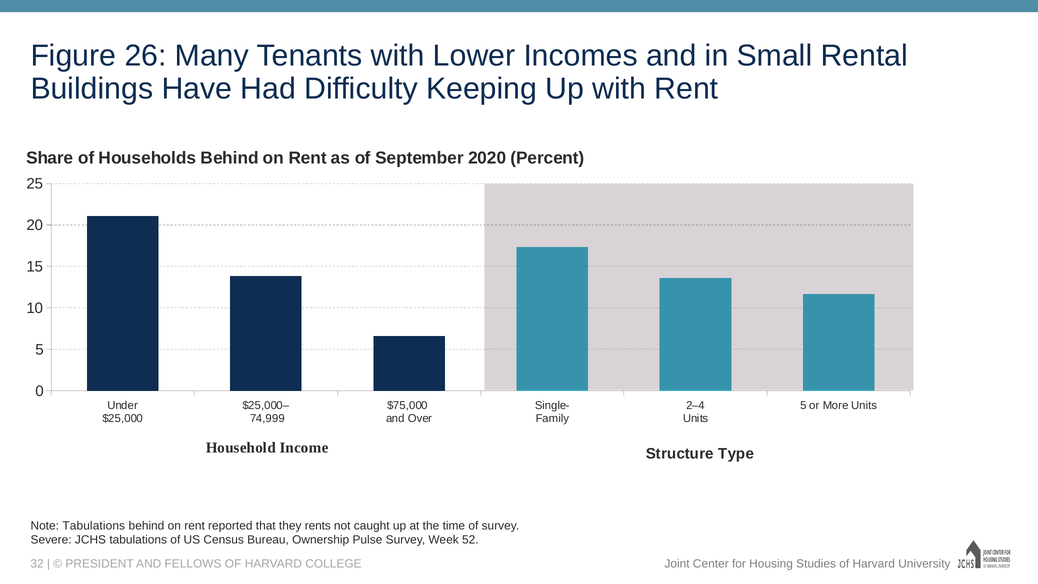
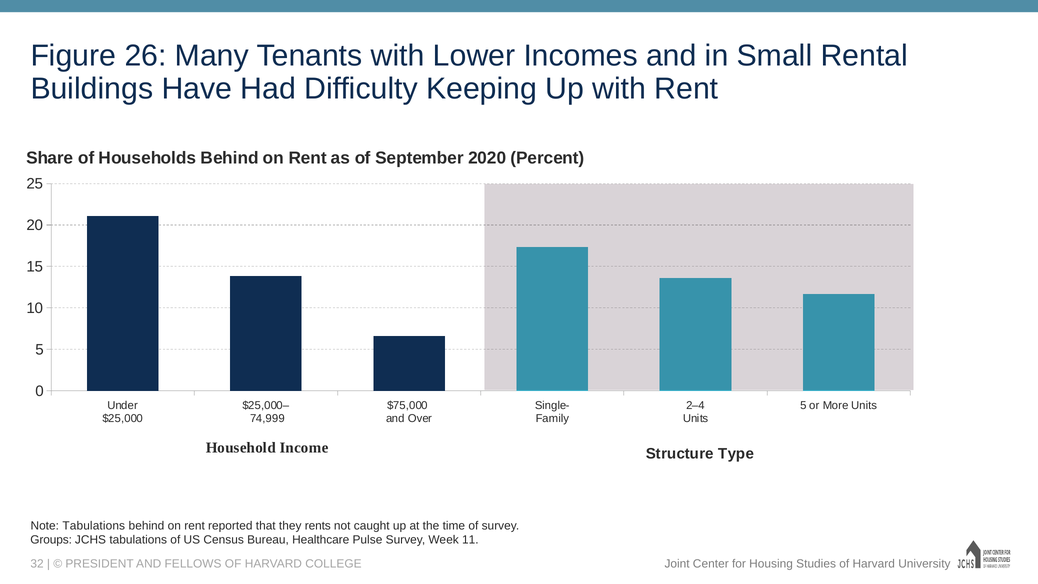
Severe: Severe -> Groups (51, 540)
Ownership: Ownership -> Healthcare (321, 540)
52: 52 -> 11 (470, 540)
